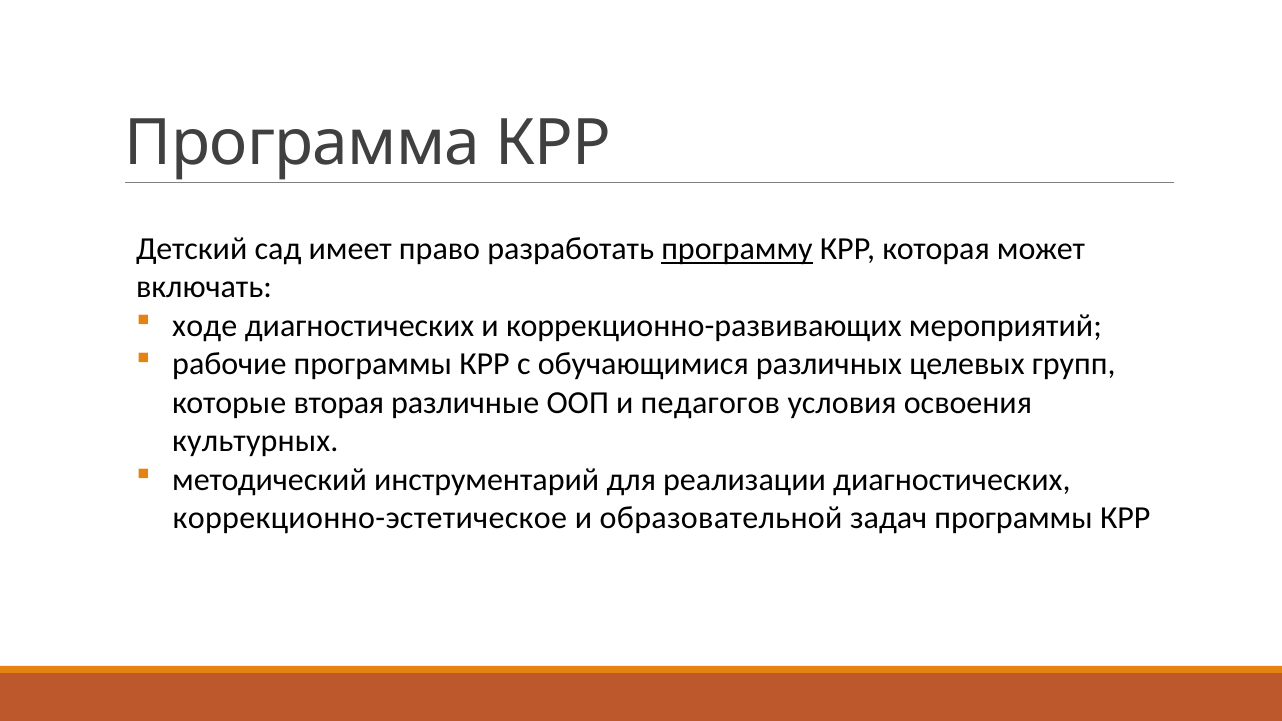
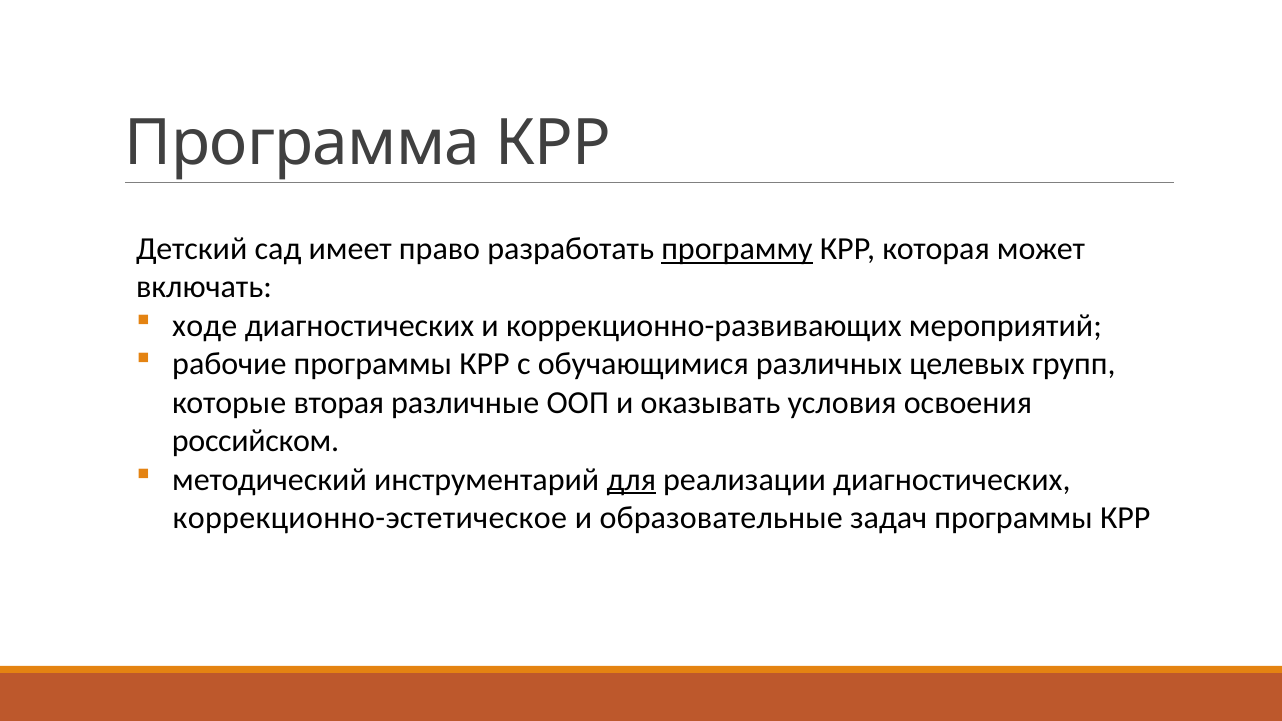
педагогов: педагогов -> оказывать (711, 403)
культурных: культурных -> российском (256, 441)
для underline: none -> present (631, 480)
образовательной: образовательной -> образовательные (721, 518)
